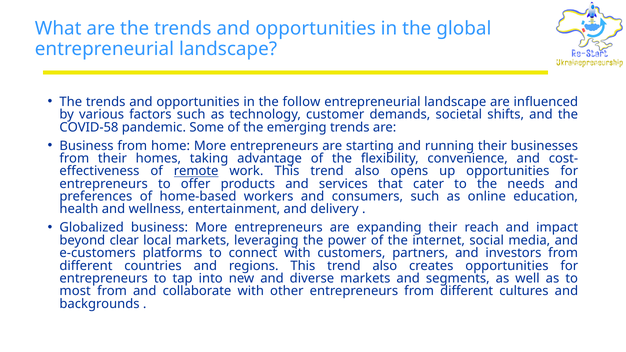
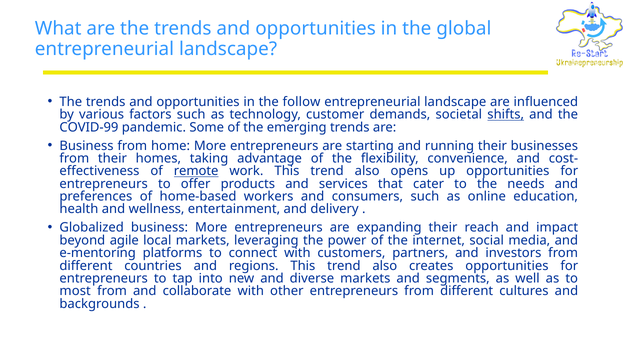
shifts underline: none -> present (506, 115)
COVID-58: COVID-58 -> COVID-99 (89, 127)
clear: clear -> agile (124, 240)
e-customers: e-customers -> e-mentoring (98, 253)
